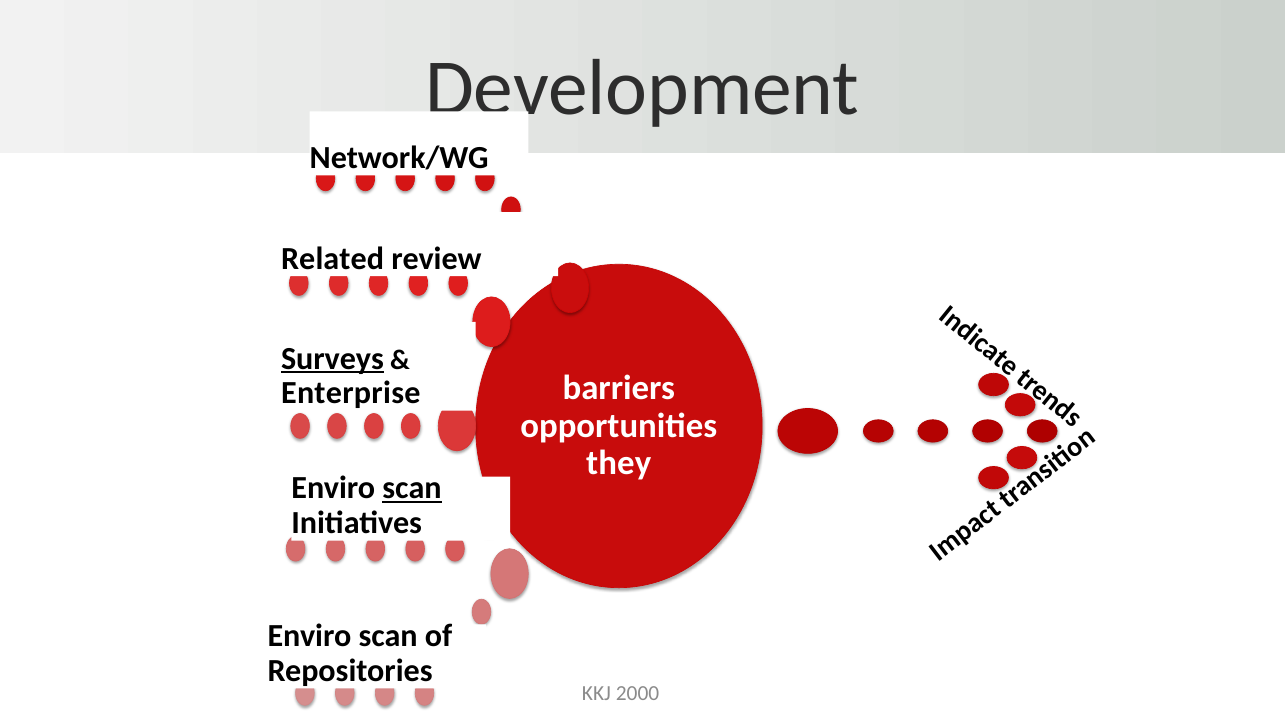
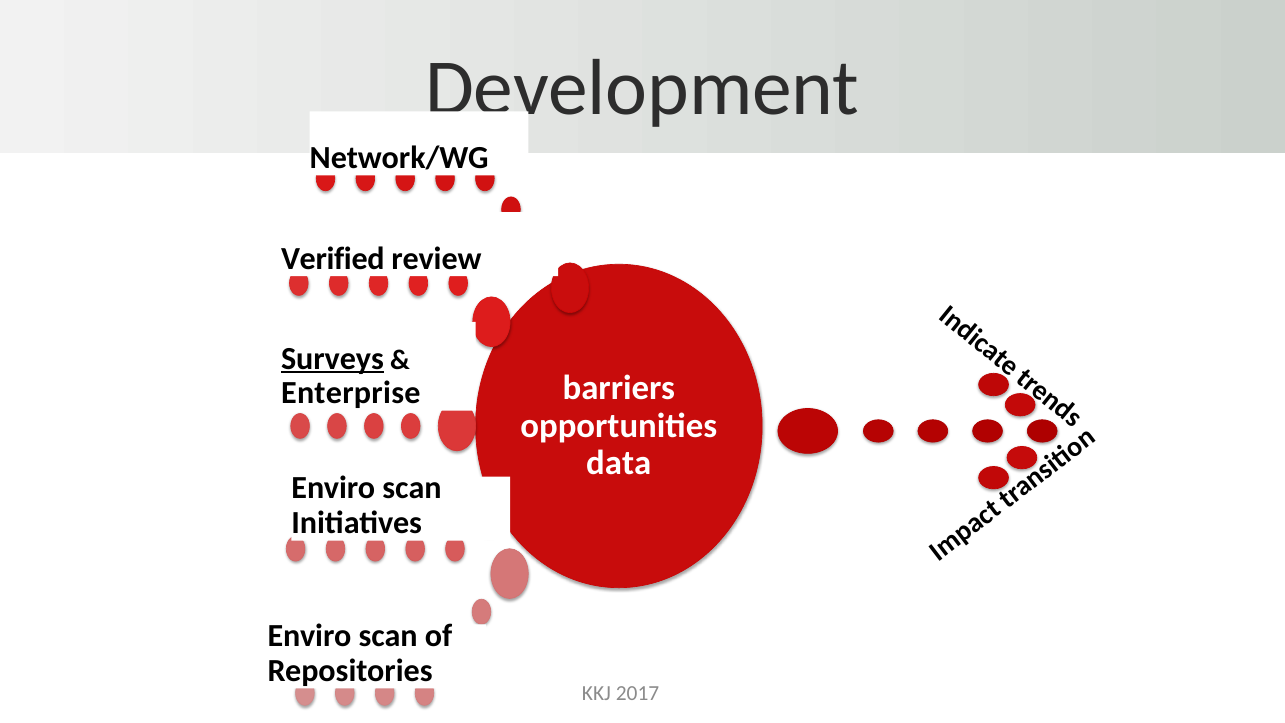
Related: Related -> Verified (333, 258)
they: they -> data (619, 463)
scan underline: present -> none (412, 488)
2000: 2000 -> 2017 (638, 693)
